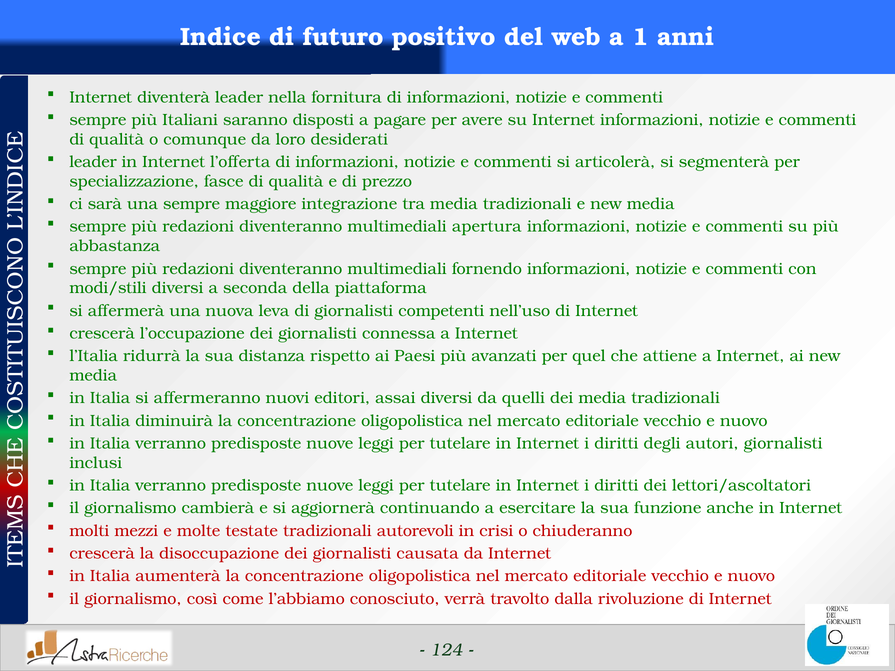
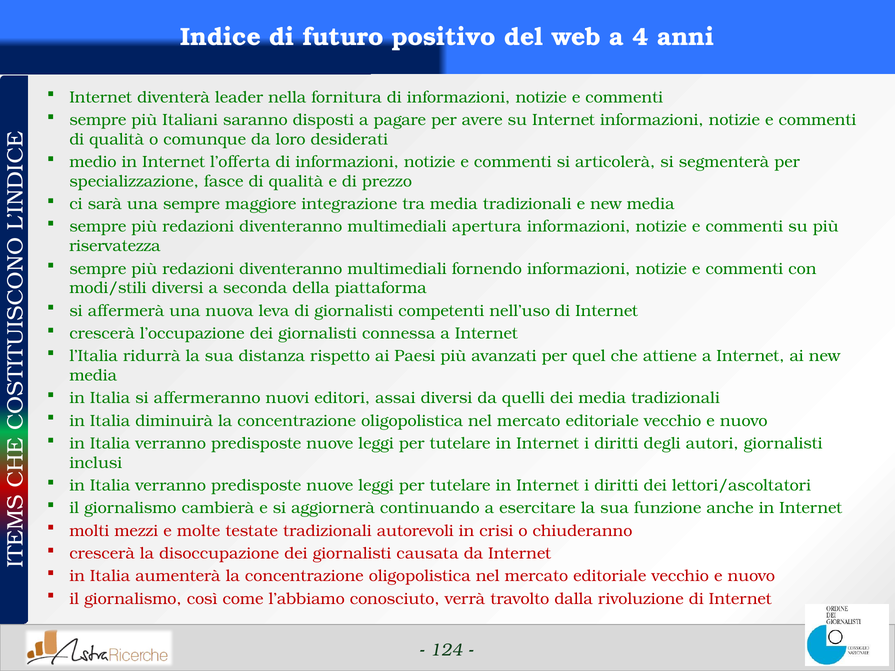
1: 1 -> 4 (640, 37)
leader: leader -> medio (93, 162)
abbastanza: abbastanza -> riservatezza (115, 246)
